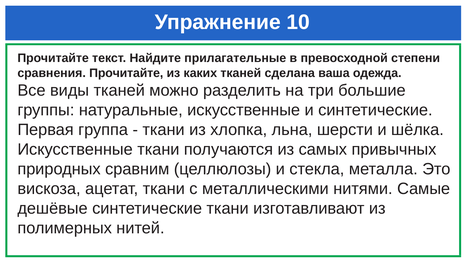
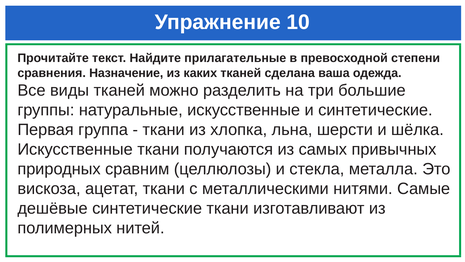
сравнения Прочитайте: Прочитайте -> Назначение (126, 73)
